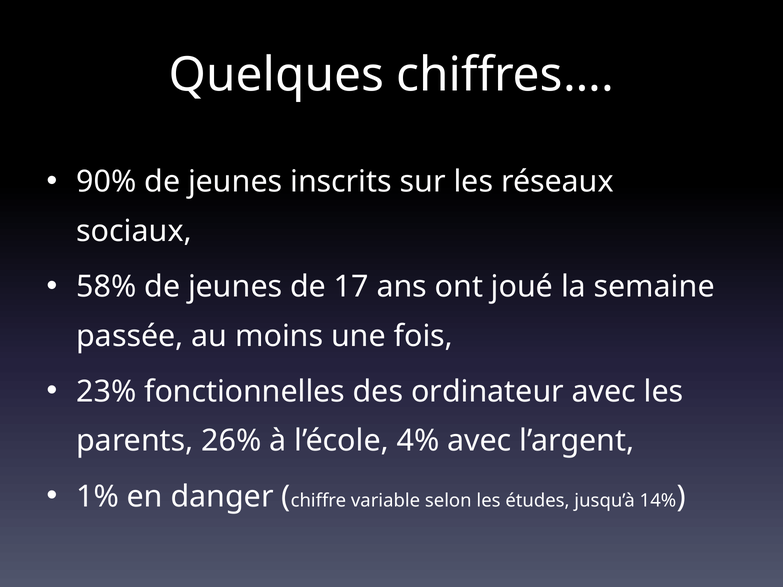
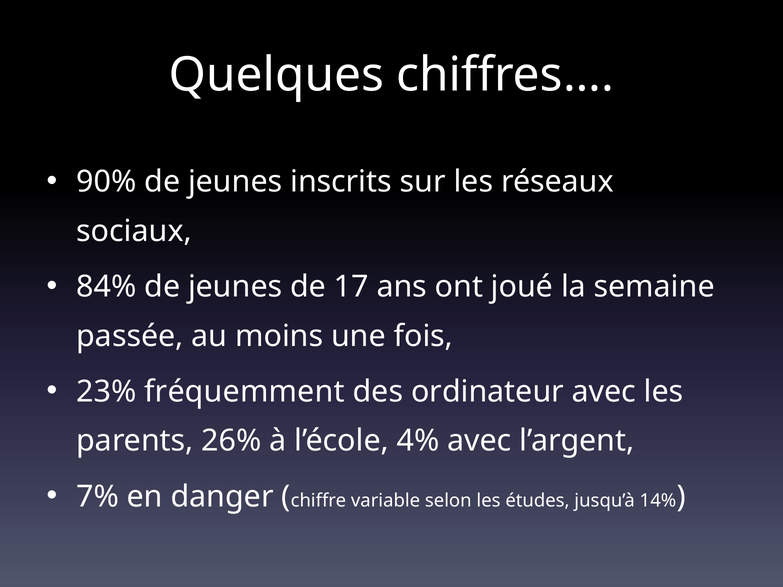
58%: 58% -> 84% (106, 287)
fonctionnelles: fonctionnelles -> fréquemment (244, 392)
1%: 1% -> 7% (98, 497)
